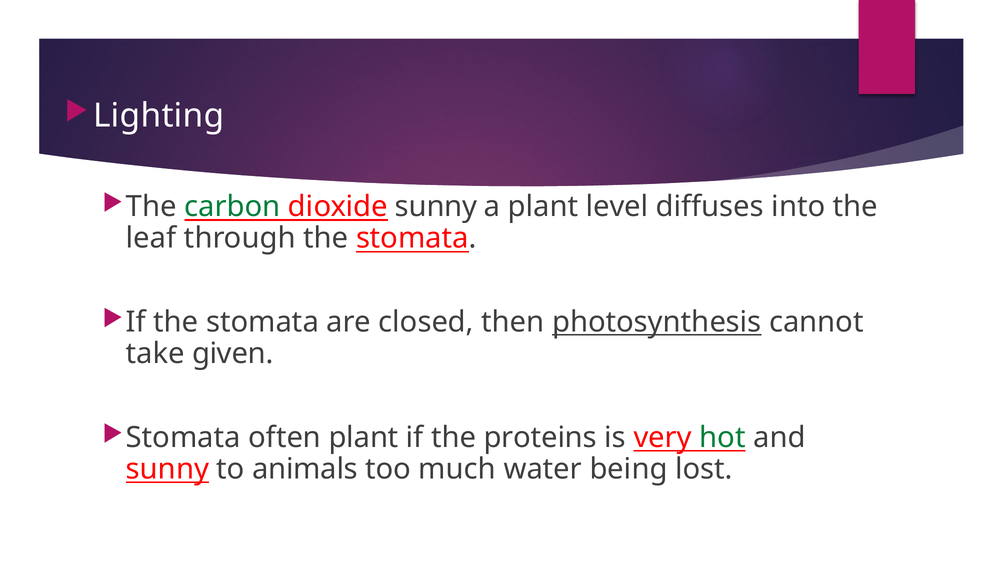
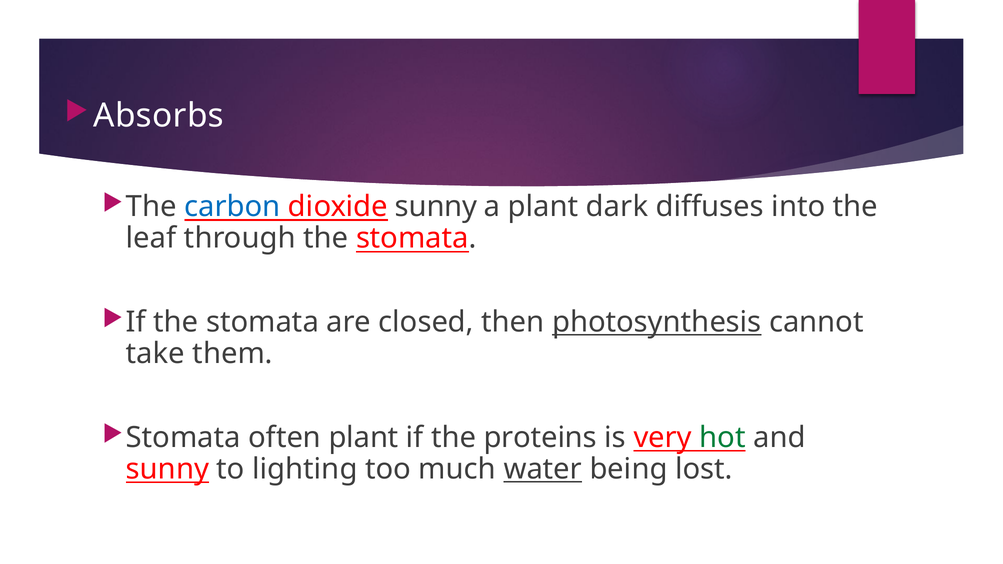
Lighting: Lighting -> Absorbs (159, 116)
carbon colour: green -> blue (232, 207)
level: level -> dark (617, 207)
given: given -> them (233, 354)
animals: animals -> lighting (305, 469)
water underline: none -> present (543, 469)
